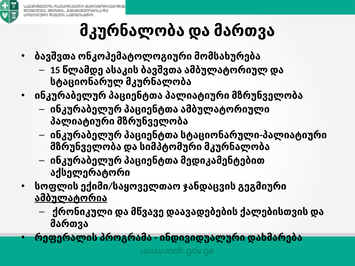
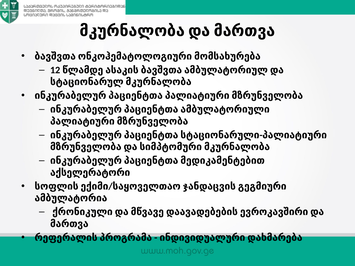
15: 15 -> 12 (55, 70)
ამბულატორია underline: present -> none (71, 198)
ქალებისთვის: ქალებისთვის -> ევროკავშირი (274, 212)
